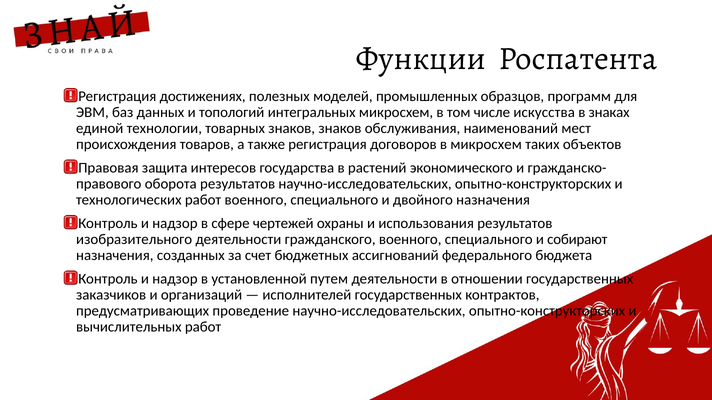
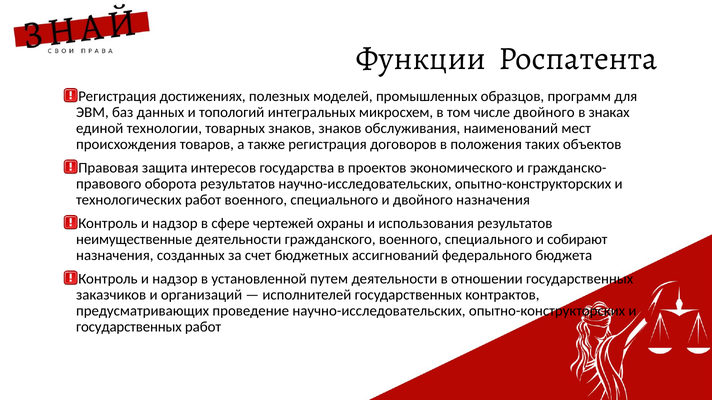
числе искусства: искусства -> двойного (544, 113)
в микросхем: микросхем -> положения (486, 145)
растений: растений -> проектов (377, 168)
изобразительного: изобразительного -> неимущественные (134, 240)
вычислительных: вычислительных -> государственных (129, 327)
